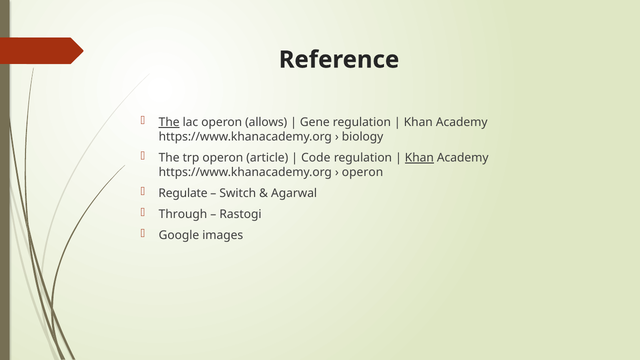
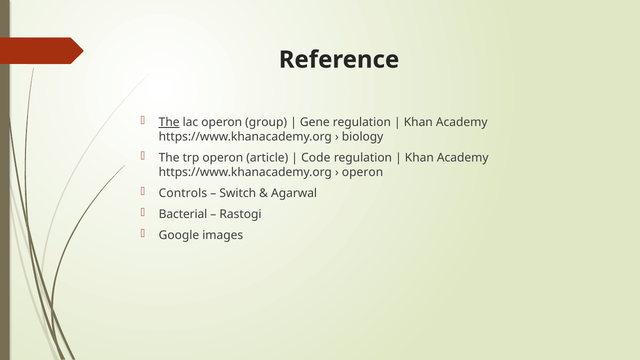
allows: allows -> group (266, 122)
Khan underline: present -> none (419, 158)
Regulate: Regulate -> Controls (183, 193)
Through: Through -> Bacterial (183, 214)
